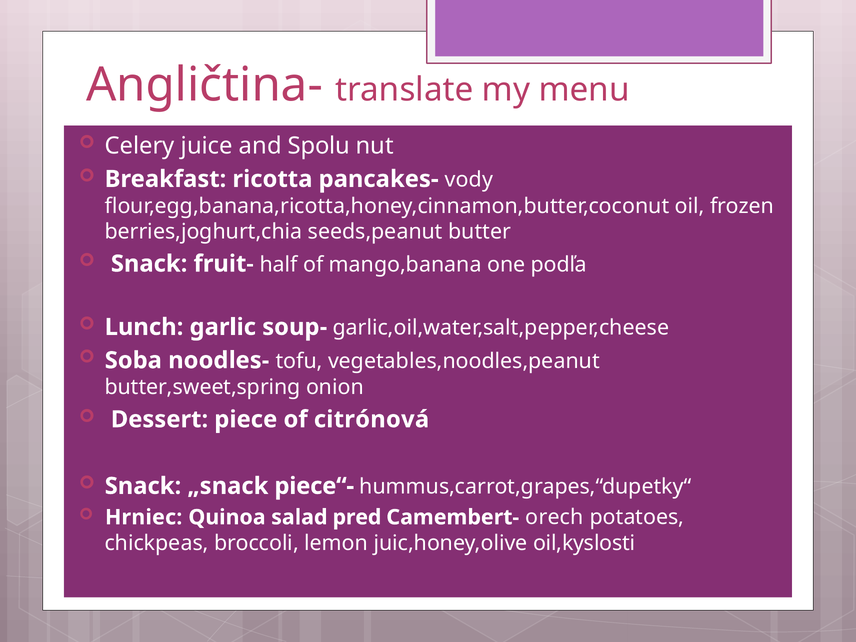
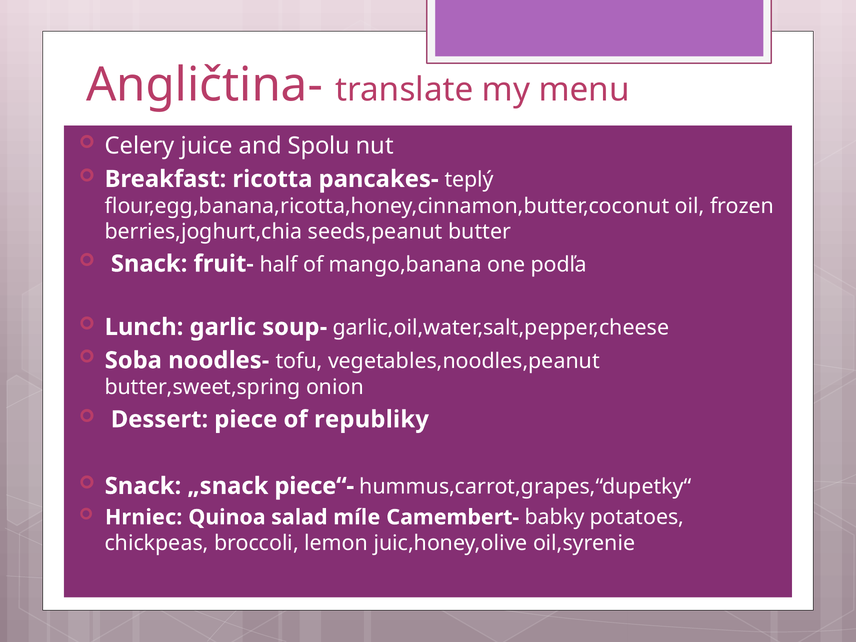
vody: vody -> teplý (469, 180)
citrónová: citrónová -> republiky (371, 419)
pred: pred -> míle (357, 517)
orech: orech -> babky (555, 517)
oil,kyslosti: oil,kyslosti -> oil,syrenie (584, 543)
